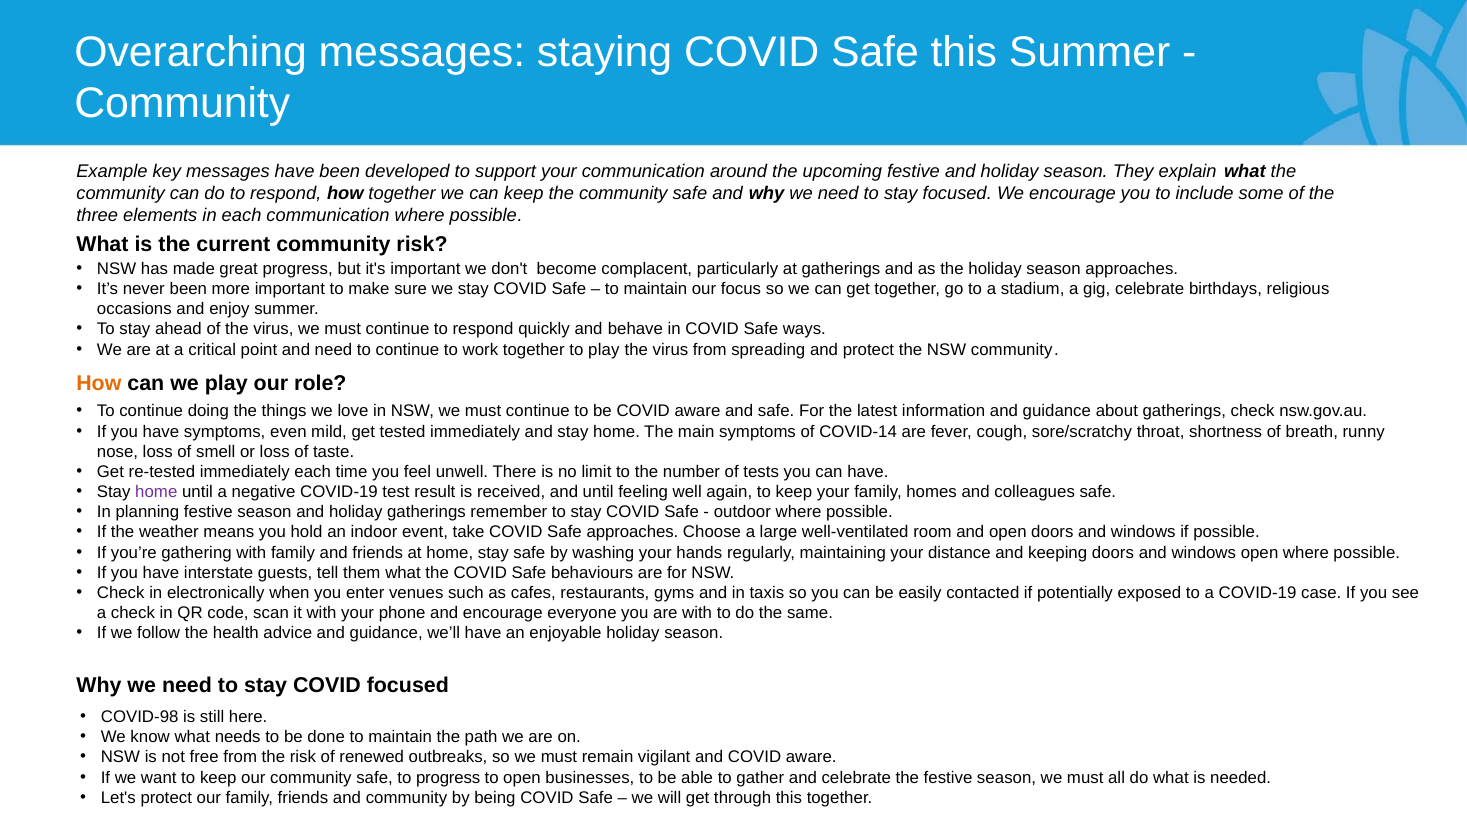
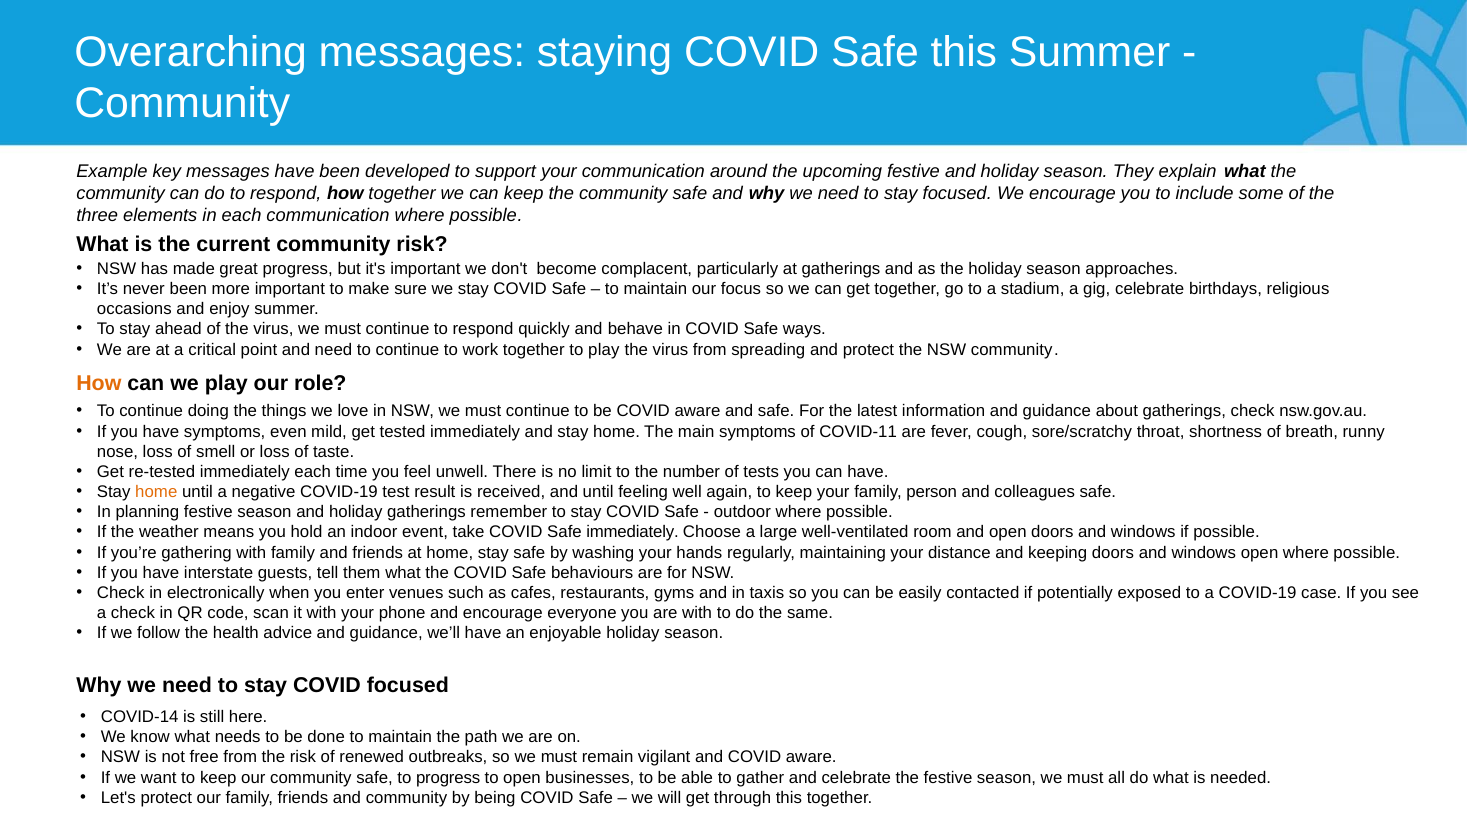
COVID-14: COVID-14 -> COVID-11 (858, 432)
home colour: purple -> orange (156, 492)
homes: homes -> person (932, 492)
Safe approaches: approaches -> immediately (632, 532)
COVID-98: COVID-98 -> COVID-14 (140, 717)
